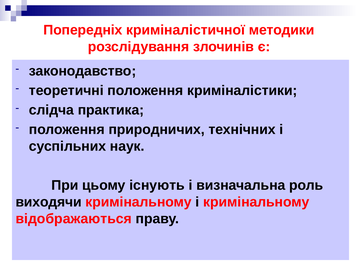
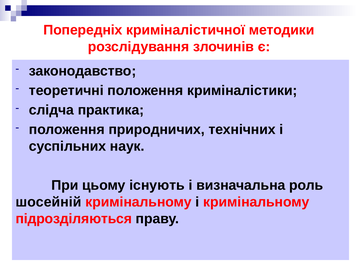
виходячи: виходячи -> шосейній (48, 202)
відображаються: відображаються -> підрозділяються (74, 218)
